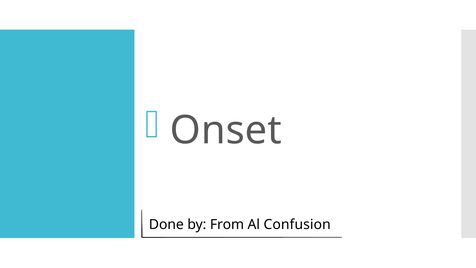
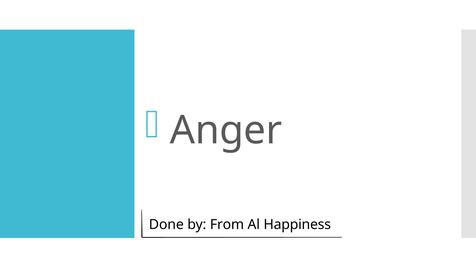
Onset: Onset -> Anger (226, 130)
Confusion: Confusion -> Happiness (297, 224)
